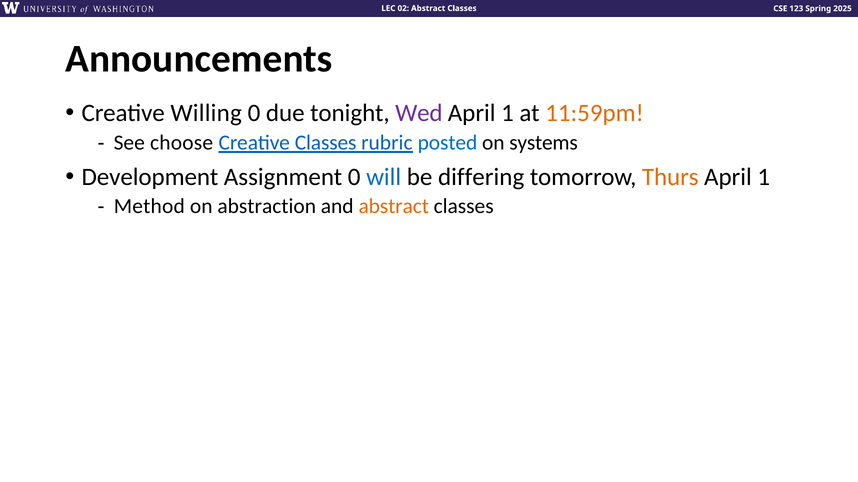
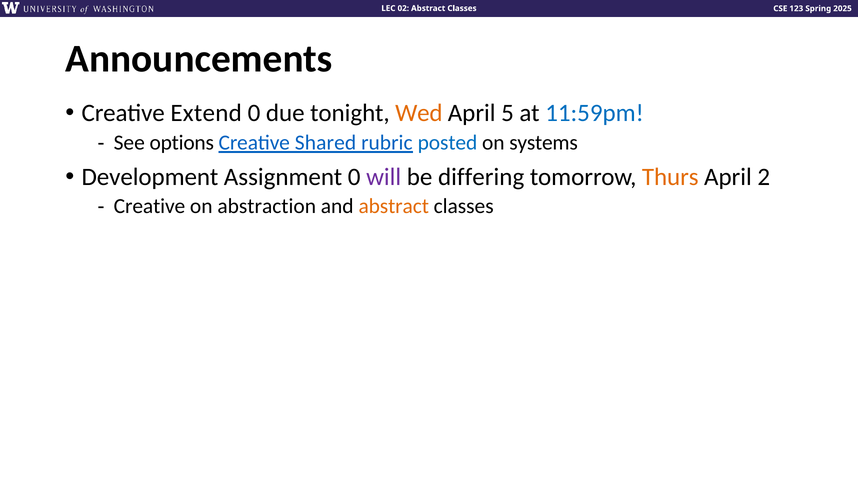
Willing: Willing -> Extend (206, 113)
Wed colour: purple -> orange (419, 113)
1: 1 -> 5 (508, 113)
11:59pm colour: orange -> blue (595, 113)
choose: choose -> options (182, 143)
Creative Classes: Classes -> Shared (325, 143)
will colour: blue -> purple (384, 177)
1: 1 -> 2 (764, 177)
Method: Method -> Creative (149, 207)
